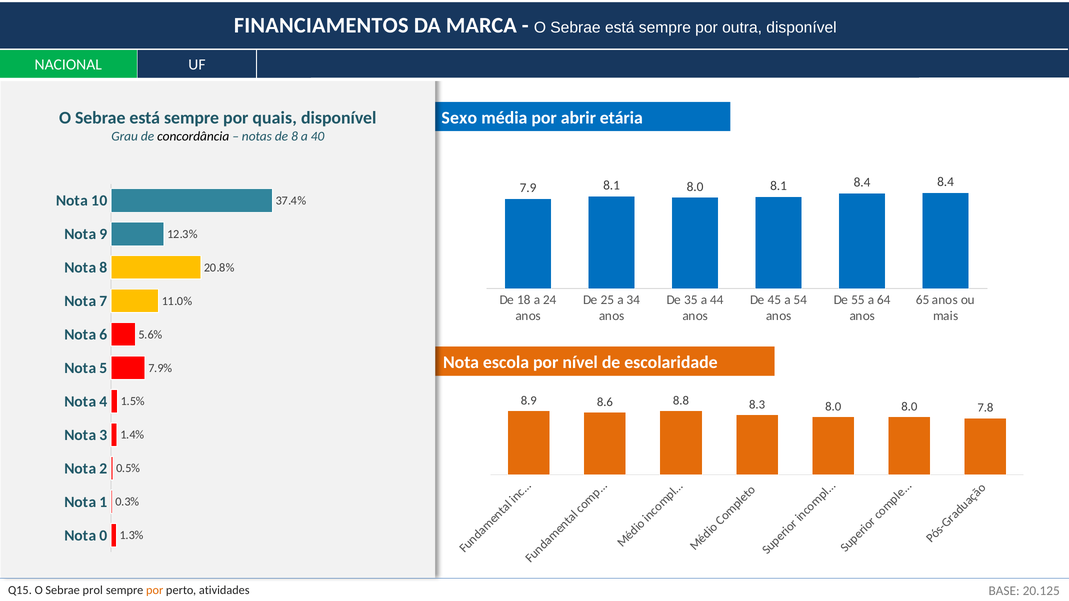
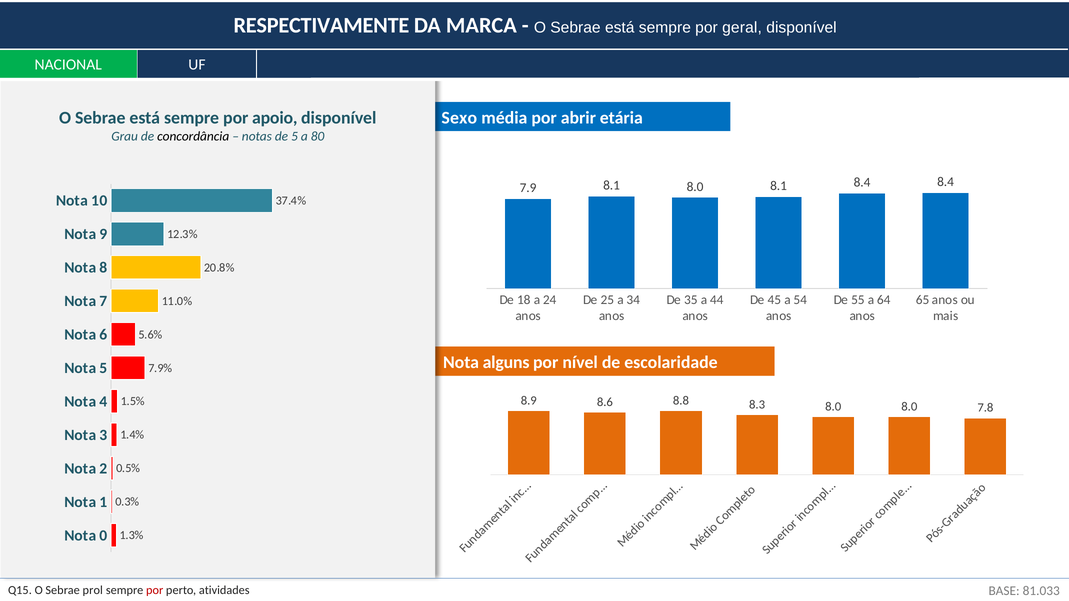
FINANCIAMENTOS: FINANCIAMENTOS -> RESPECTIVAMENTE (321, 26)
outra: outra -> geral (742, 28)
quais: quais -> apoio (275, 118)
de 8: 8 -> 5 (295, 136)
40: 40 -> 80 (318, 136)
escola: escola -> alguns (506, 363)
por colour: orange -> red (155, 591)
20.125: 20.125 -> 81.033 (1041, 591)
